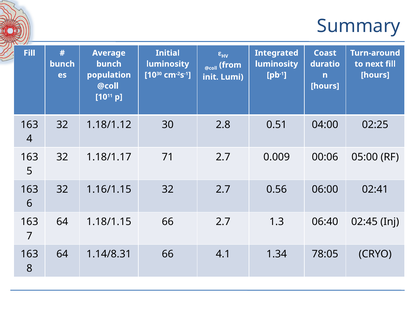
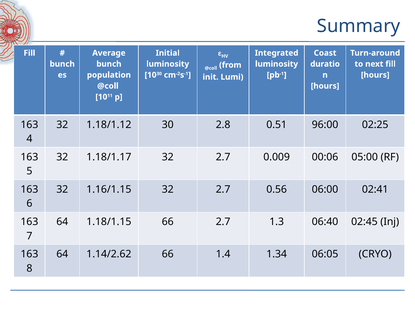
04:00: 04:00 -> 96:00 (325, 125)
1.18/1.17 71: 71 -> 32 (168, 157)
1.14/8.31: 1.14/8.31 -> 1.14/2.62 (109, 254)
4.1: 4.1 -> 1.4 (223, 254)
78:05: 78:05 -> 06:05 (325, 254)
